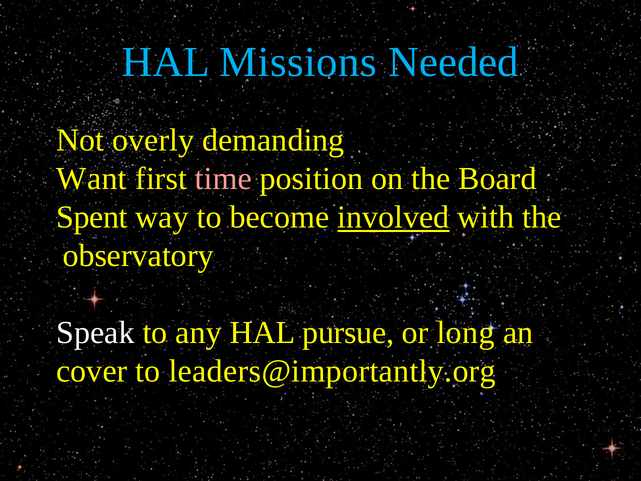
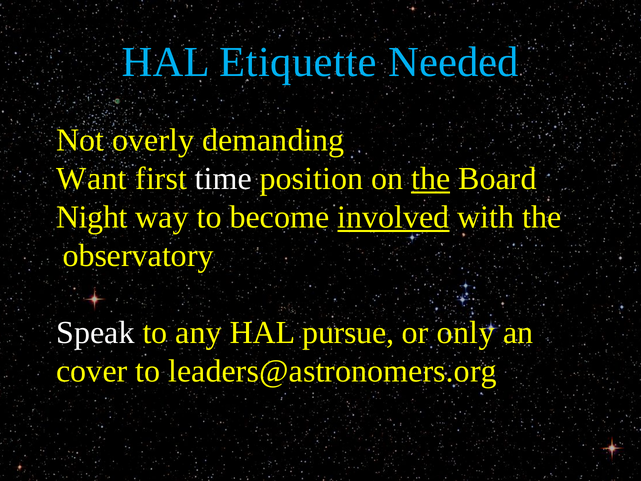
Missions: Missions -> Etiquette (298, 62)
time colour: pink -> white (223, 179)
the underline: none -> present (431, 179)
Spent: Spent -> Night (92, 217)
long: long -> only (466, 332)
leaders@importantly.org: leaders@importantly.org -> leaders@astronomers.org (332, 371)
